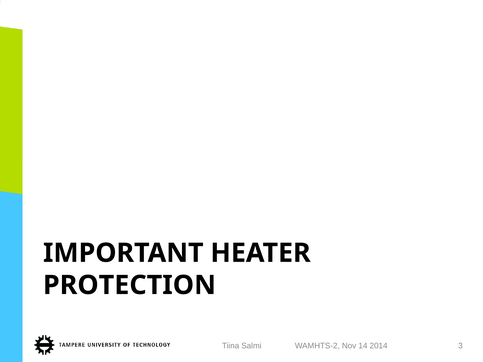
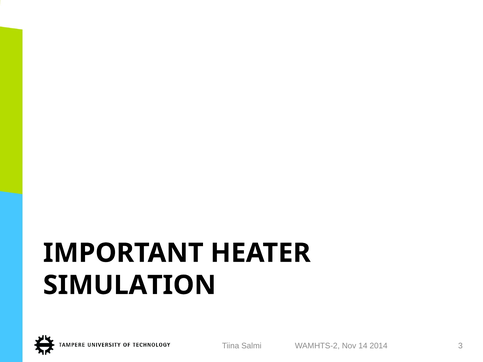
PROTECTION: PROTECTION -> SIMULATION (130, 285)
